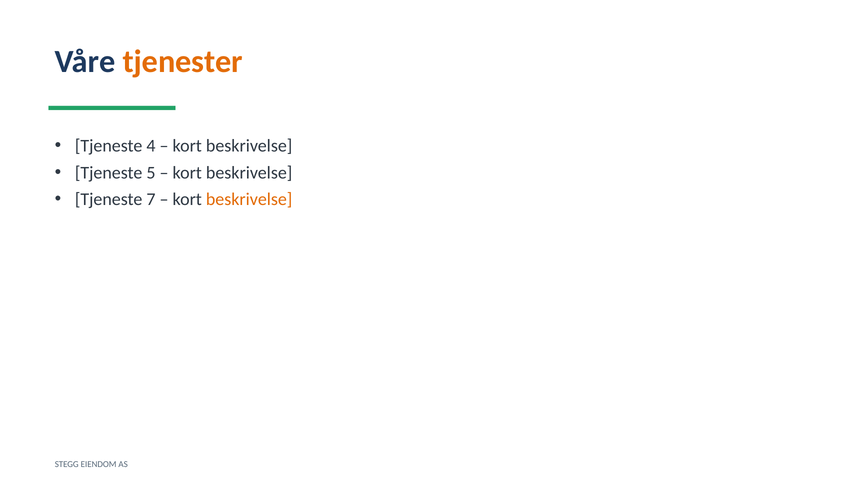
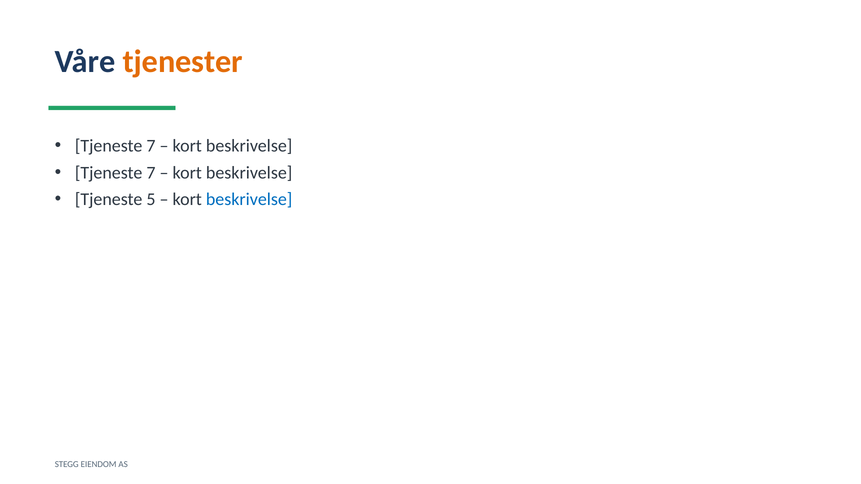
4: 4 -> 7 (151, 146)
5: 5 -> 7 (151, 173)
7: 7 -> 5 (151, 200)
beskrivelse colour: orange -> blue (249, 200)
